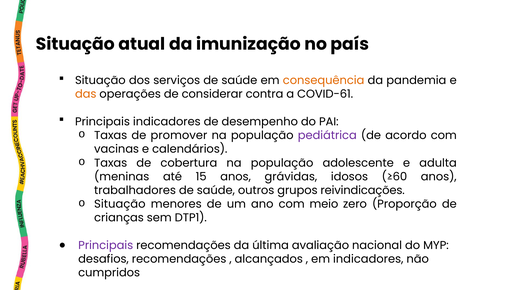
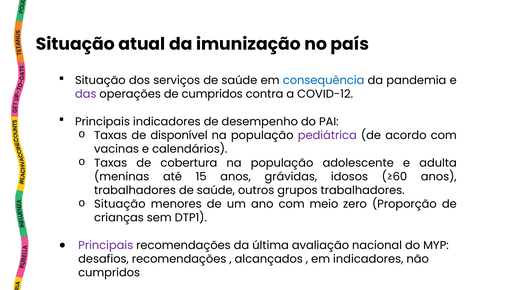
consequência colour: orange -> blue (324, 81)
das colour: orange -> purple (86, 94)
de considerar: considerar -> cumpridos (212, 94)
COVID-61: COVID-61 -> COVID-12 (325, 94)
promover: promover -> disponível (179, 136)
grupos reivindicações: reivindicações -> trabalhadores (363, 191)
